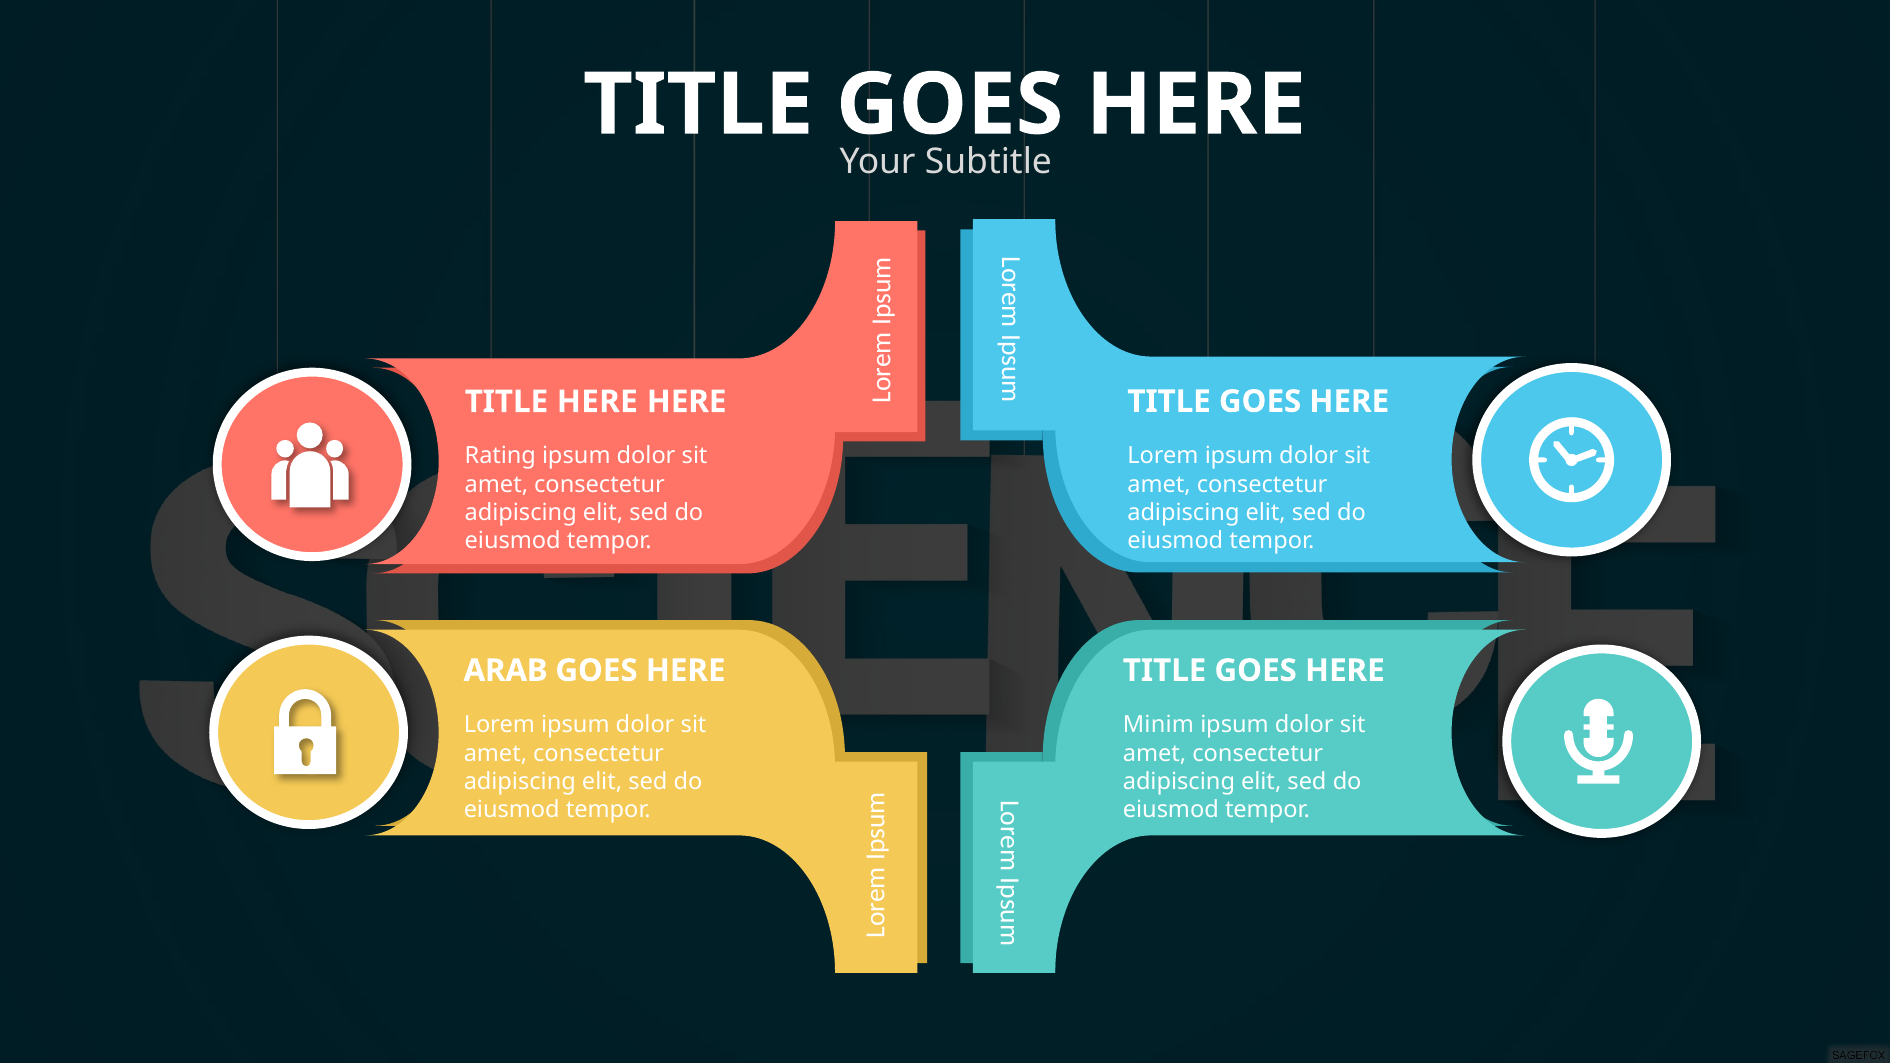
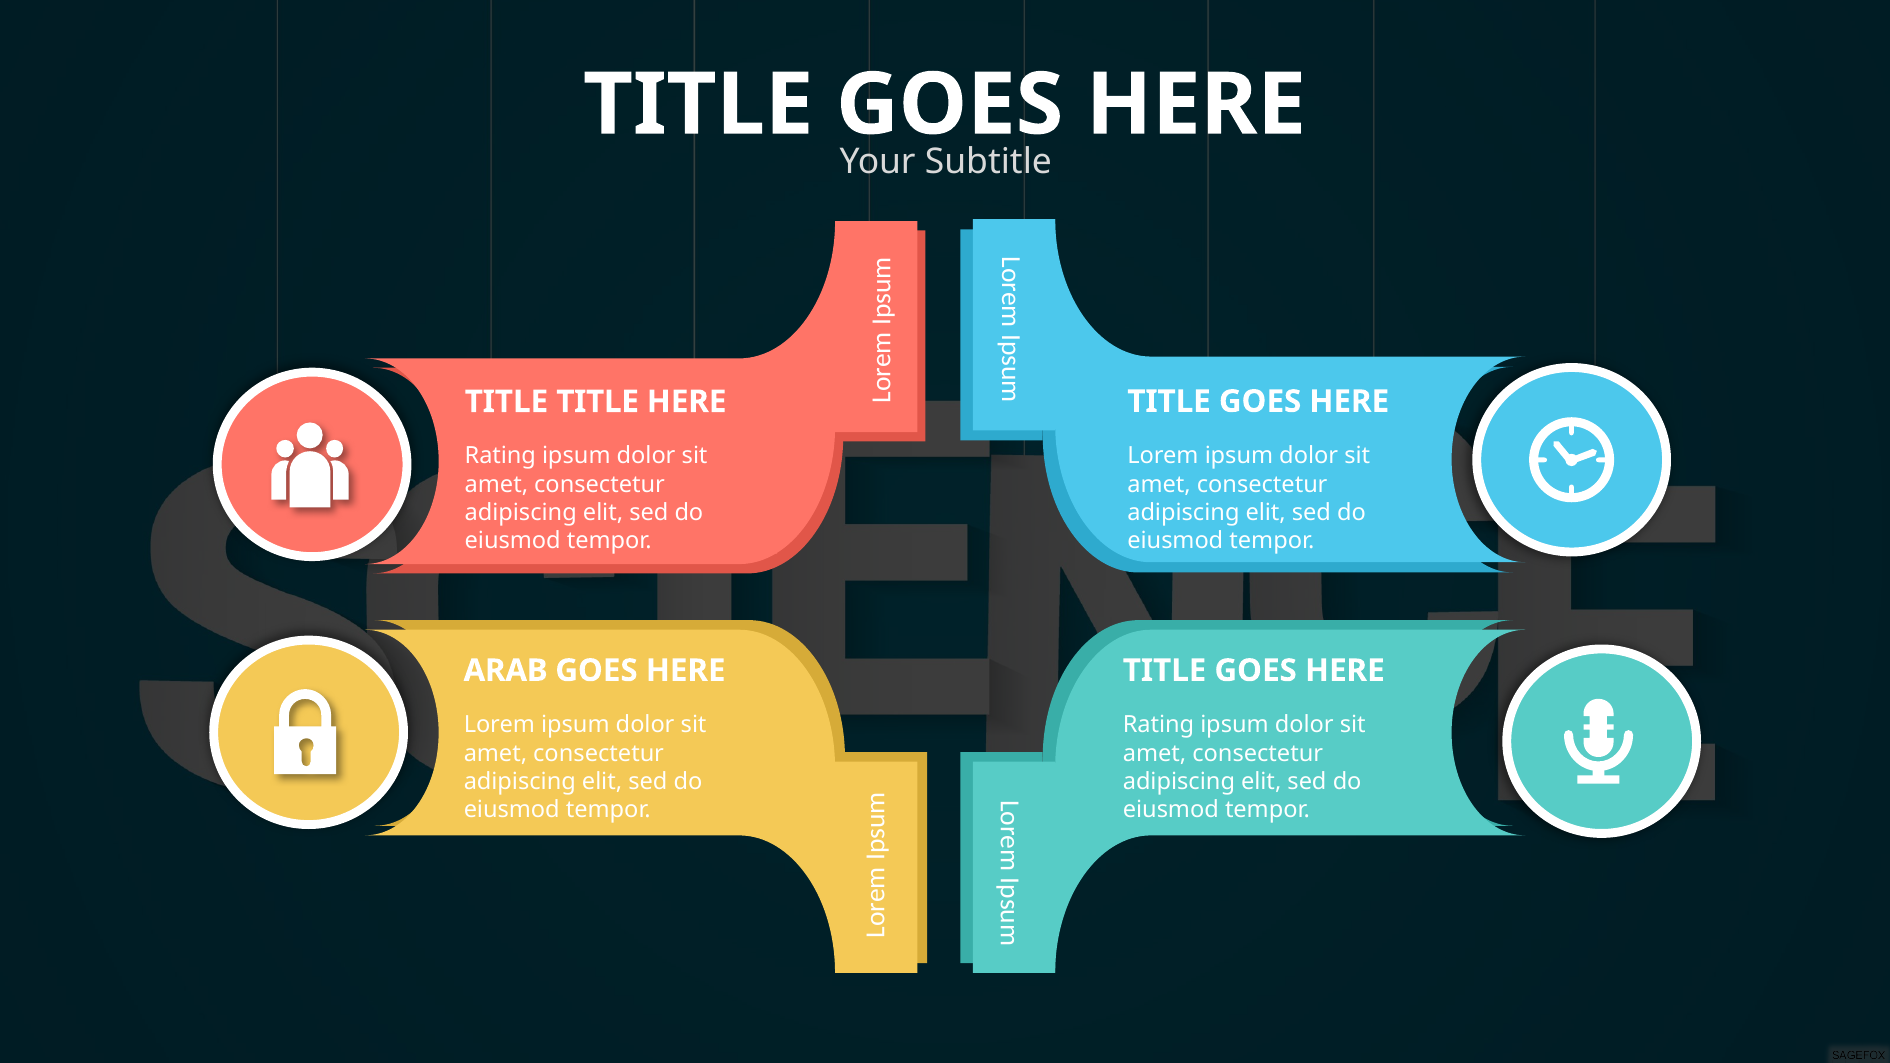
TITLE HERE: HERE -> TITLE (598, 402)
Minim: Minim -> Rating (1159, 725)
